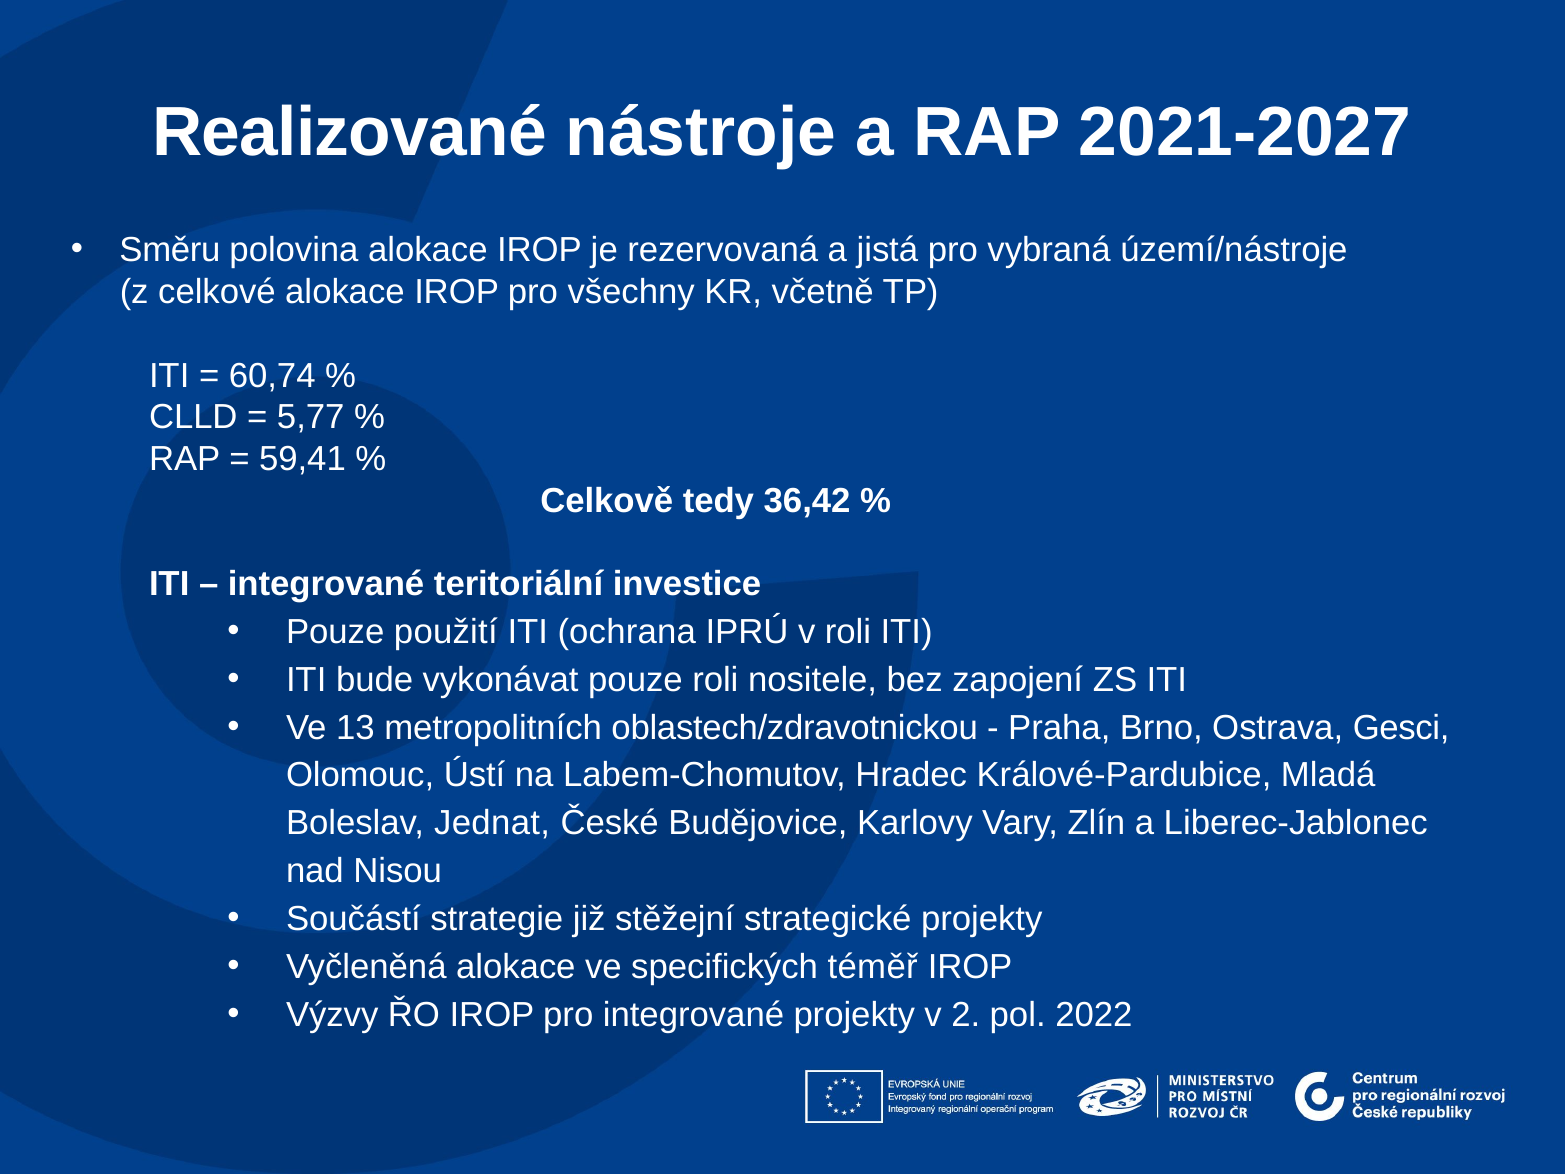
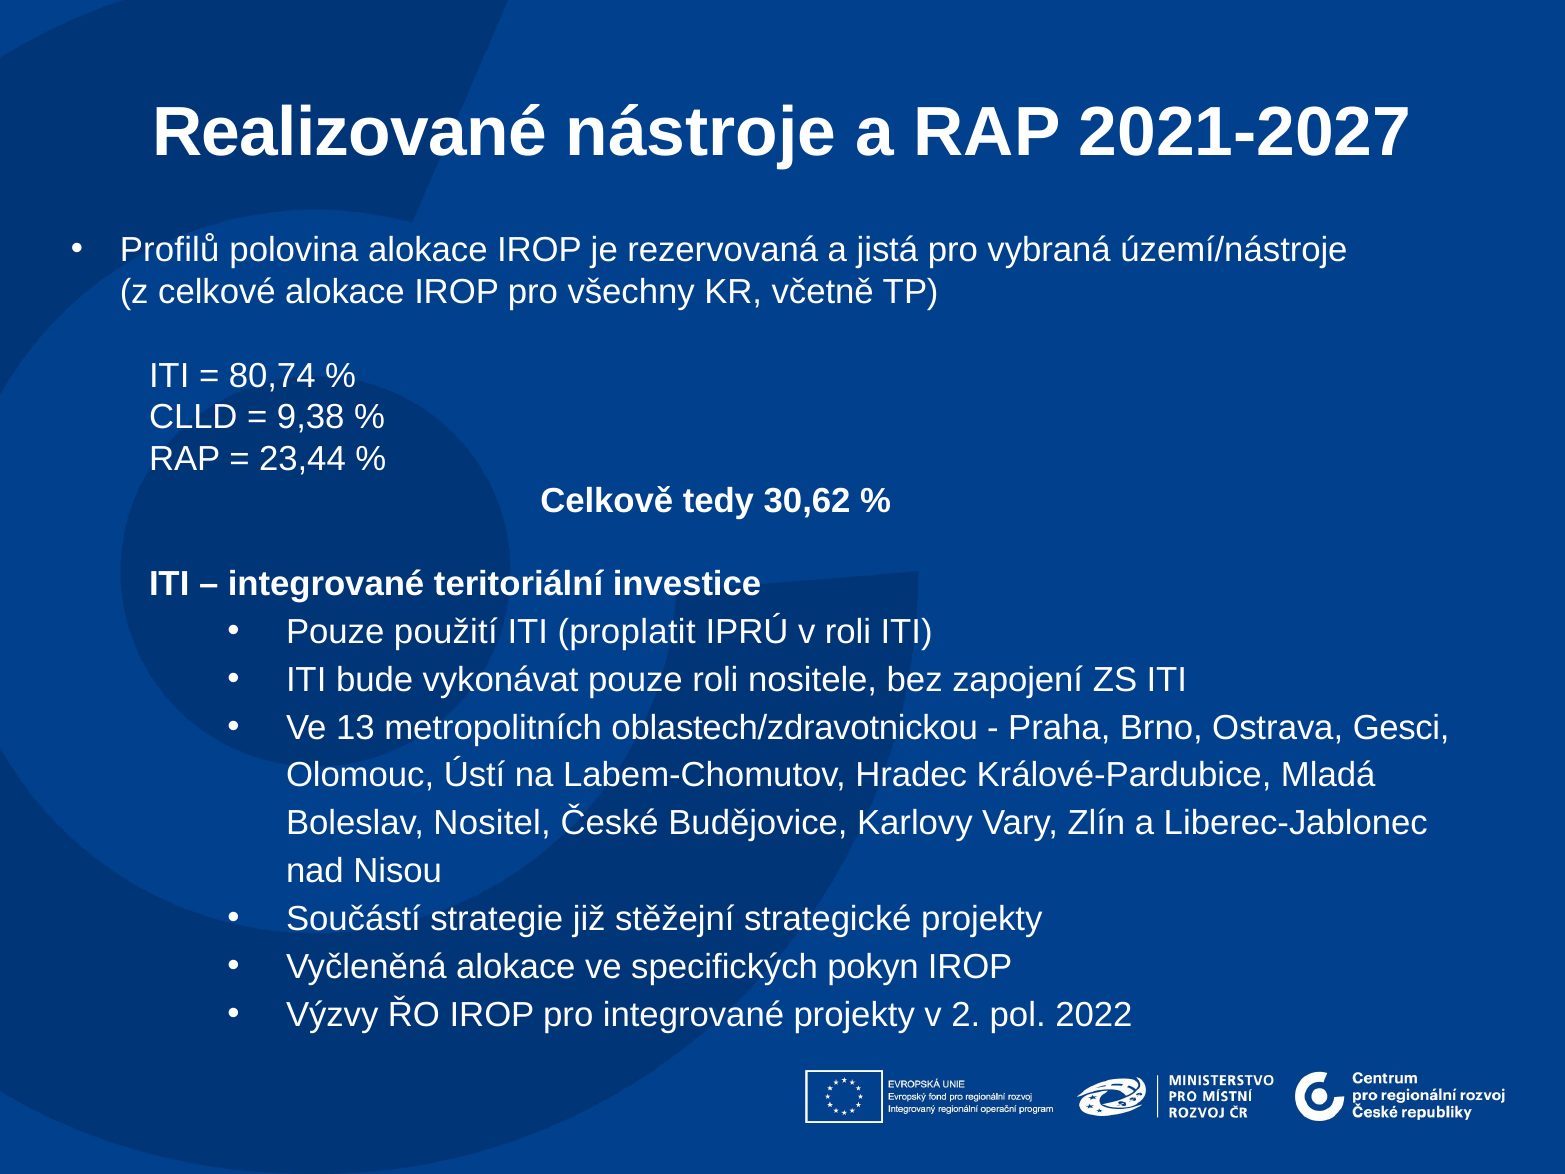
Směru: Směru -> Profilů (170, 250)
60,74: 60,74 -> 80,74 (272, 376)
5,77: 5,77 -> 9,38 (311, 417)
59,41: 59,41 -> 23,44 (302, 459)
36,42: 36,42 -> 30,62 (807, 501)
ochrana: ochrana -> proplatit (627, 632)
Jednat: Jednat -> Nositel (492, 823)
téměř: téměř -> pokyn (873, 967)
